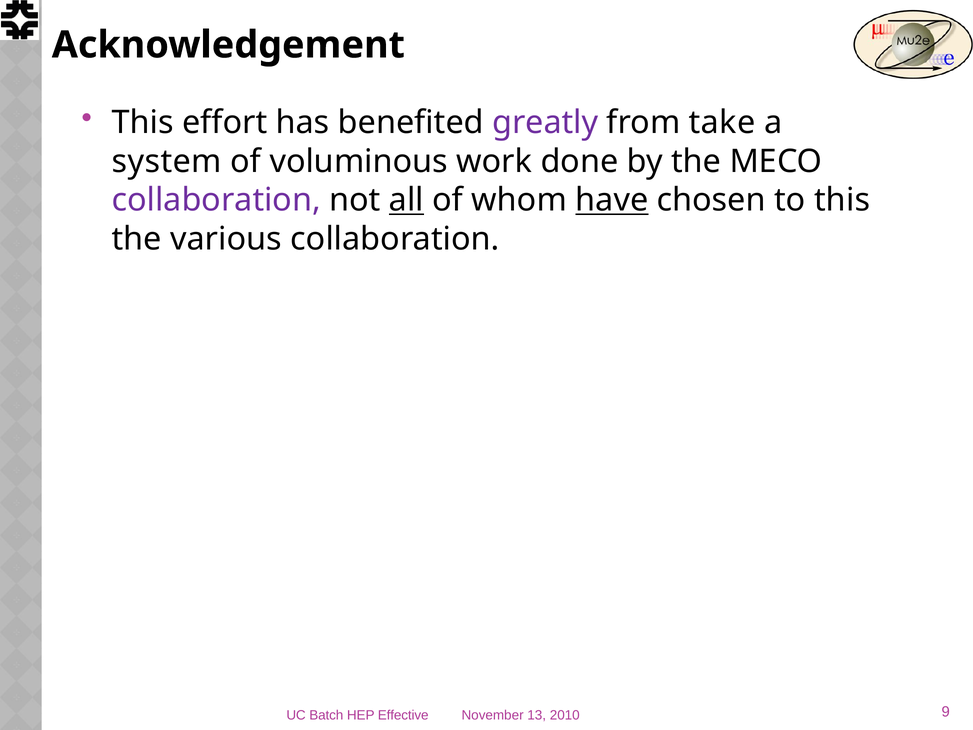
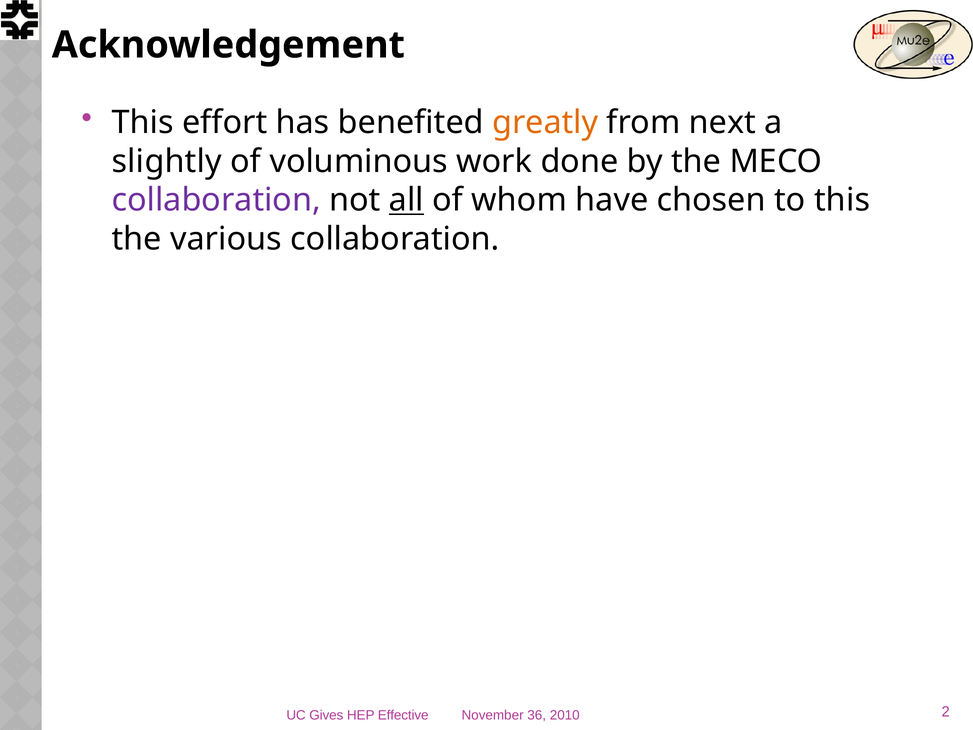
greatly colour: purple -> orange (545, 122)
take: take -> next (722, 122)
system: system -> slightly (167, 161)
have underline: present -> none (612, 200)
13: 13 -> 36 (537, 715)
9: 9 -> 2 (946, 712)
Batch: Batch -> Gives (326, 715)
